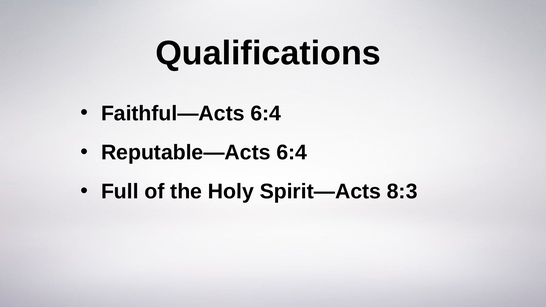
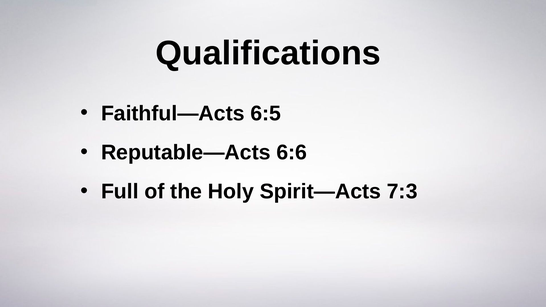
Faithful—Acts 6:4: 6:4 -> 6:5 (266, 113)
Reputable—Acts 6:4: 6:4 -> 6:6 (292, 153)
8:3: 8:3 -> 7:3 (402, 192)
